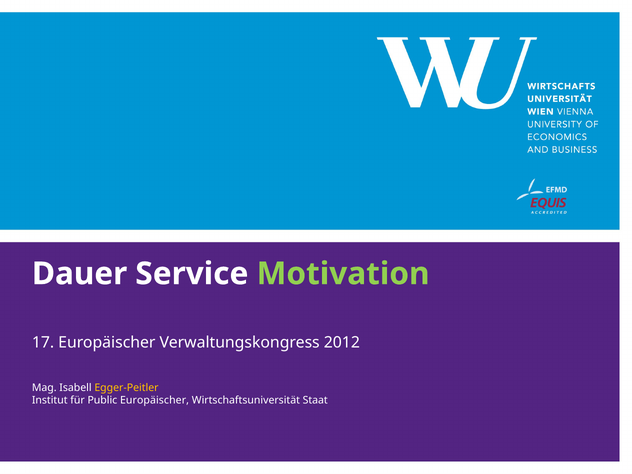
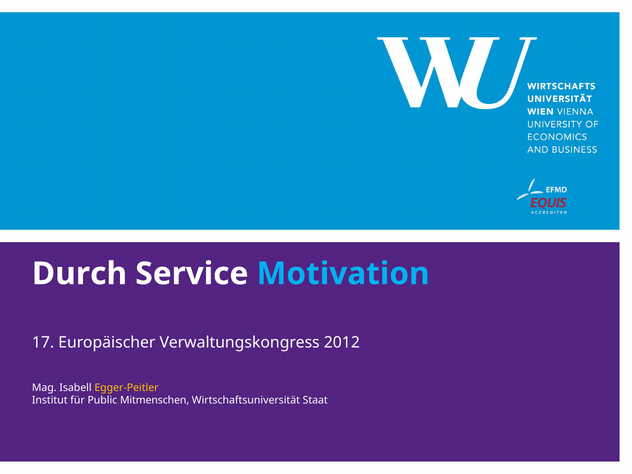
Dauer: Dauer -> Durch (79, 274)
Motivation colour: light green -> light blue (343, 274)
Public Europäischer: Europäischer -> Mitmenschen (155, 400)
